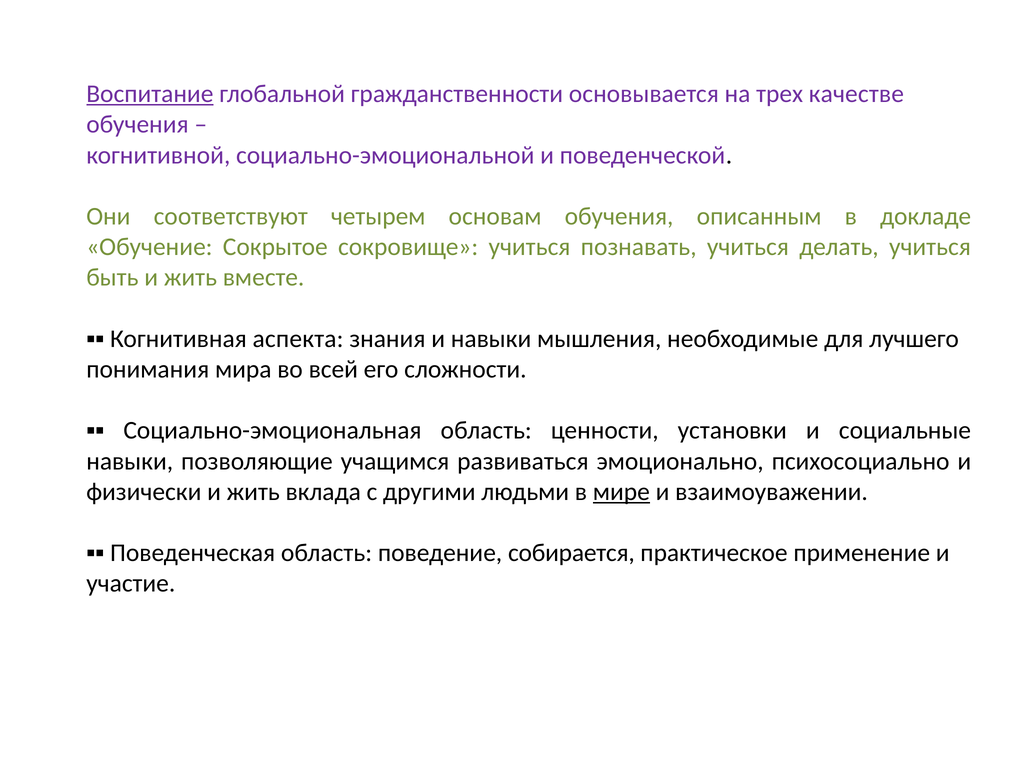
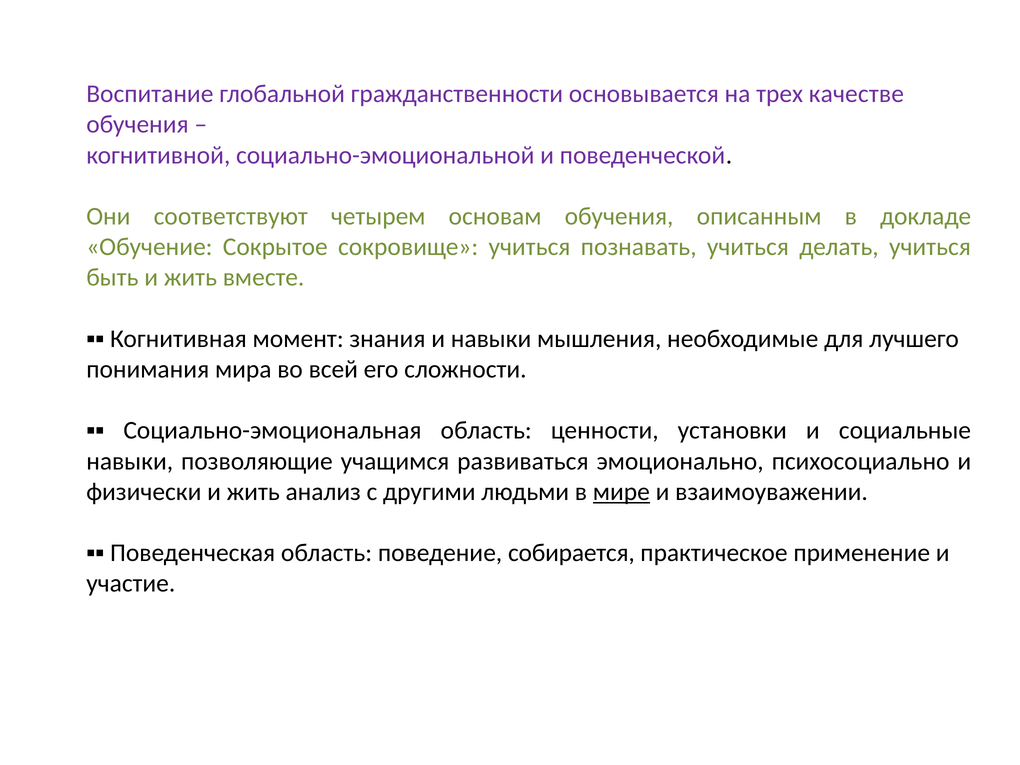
Воспитание underline: present -> none (150, 94)
аспекта: аспекта -> момент (298, 339)
вклада: вклада -> анализ (323, 492)
